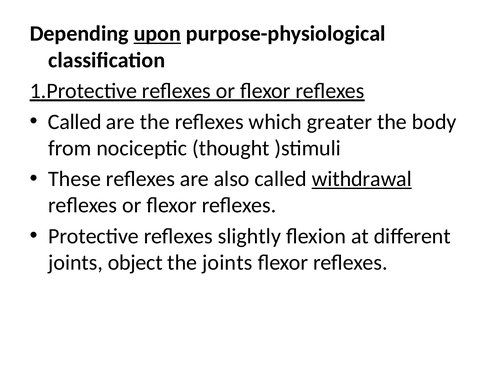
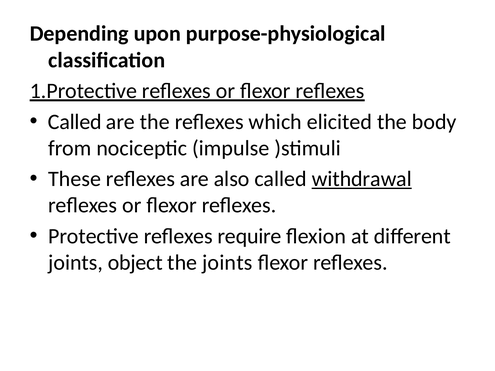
upon underline: present -> none (157, 34)
greater: greater -> elicited (339, 122)
thought: thought -> impulse (231, 148)
slightly: slightly -> require (250, 236)
